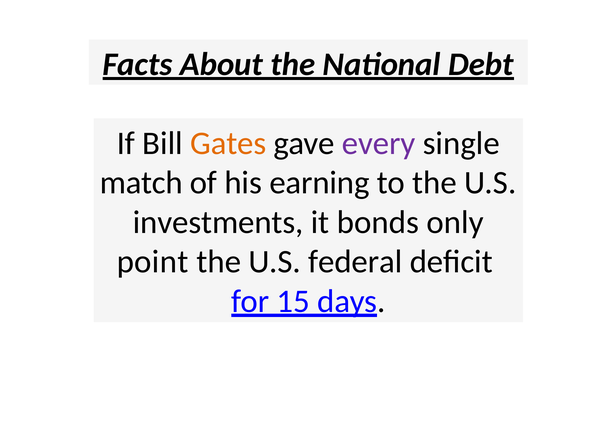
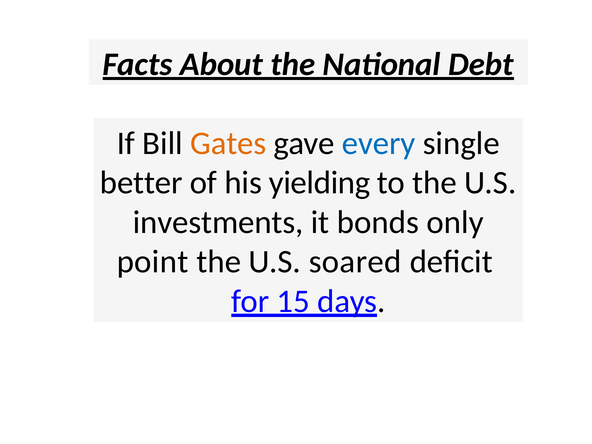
every colour: purple -> blue (379, 143)
match: match -> better (141, 183)
earning: earning -> yielding (320, 183)
federal: federal -> soared (355, 262)
